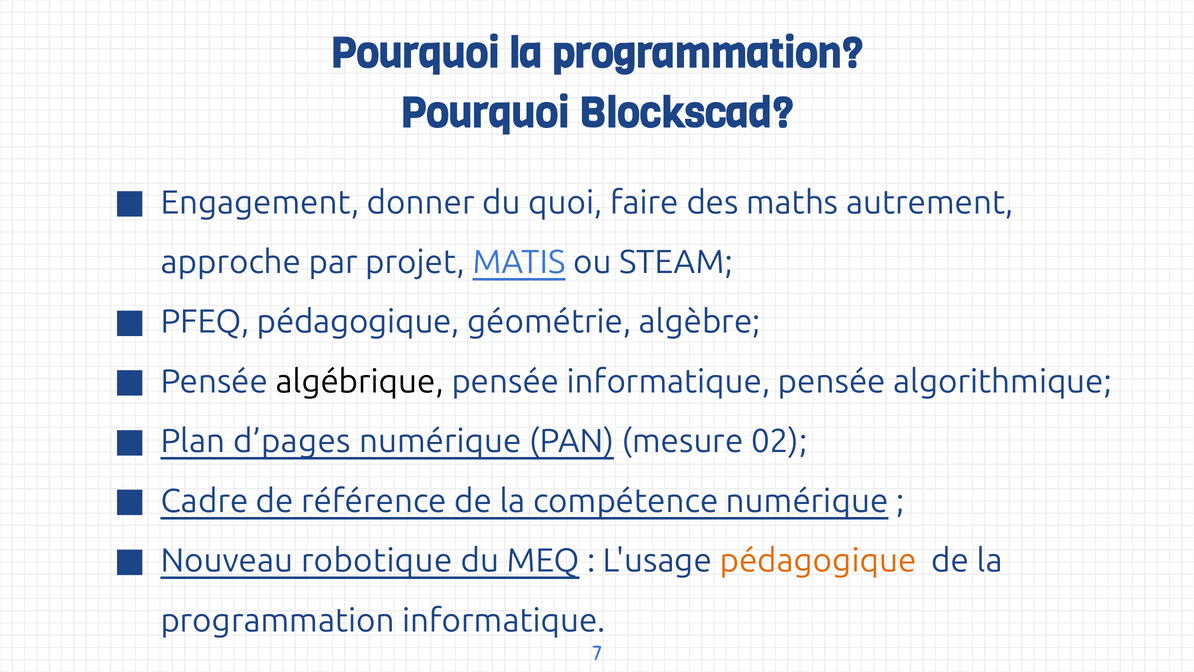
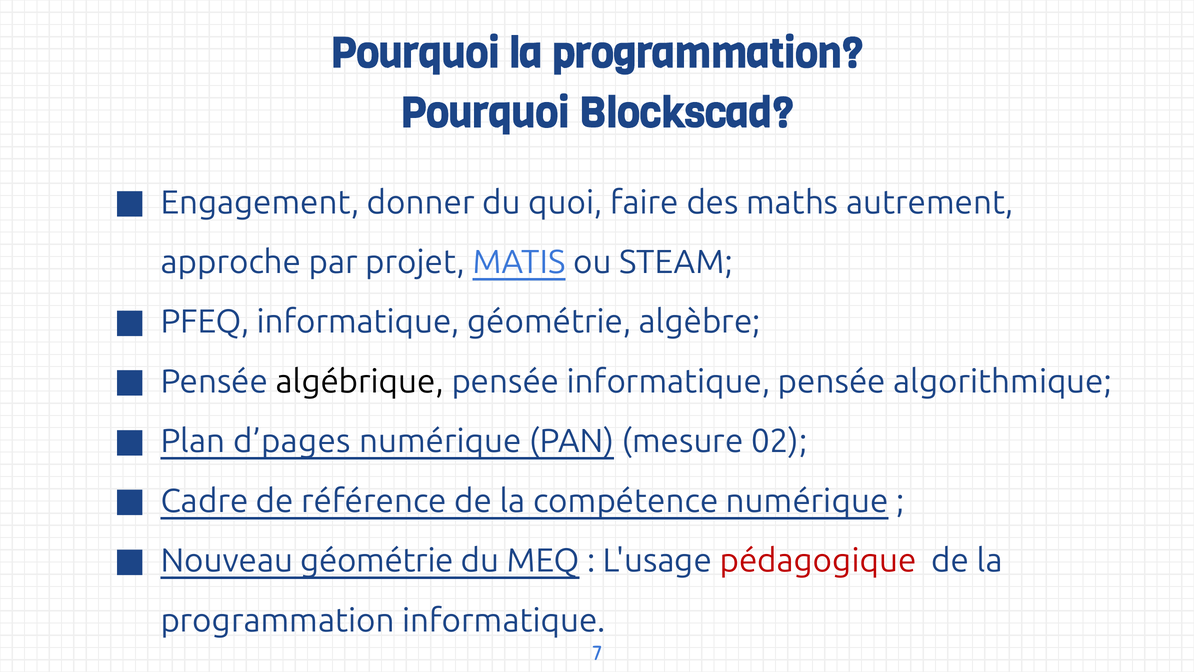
PFEQ pédagogique: pédagogique -> informatique (358, 322)
Nouveau robotique: robotique -> géométrie (377, 561)
pédagogique colour: orange -> red (818, 561)
